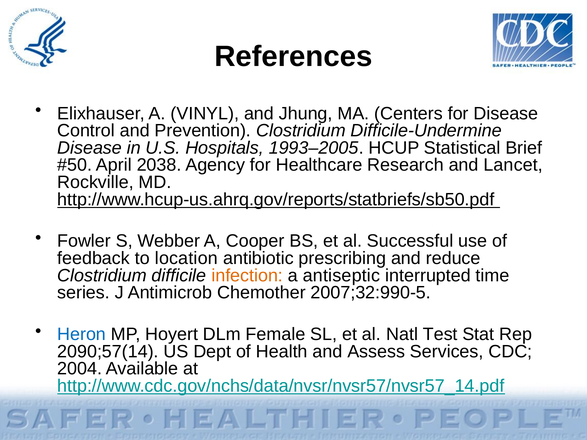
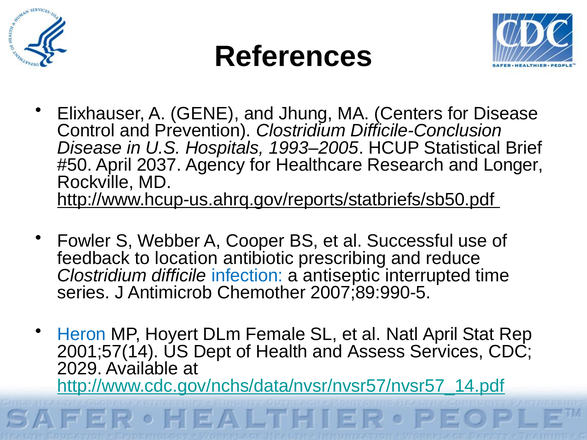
VINYL: VINYL -> GENE (205, 114)
Difficile-Undermine: Difficile-Undermine -> Difficile-Conclusion (426, 131)
2038: 2038 -> 2037 (159, 165)
Lancet: Lancet -> Longer (513, 165)
infection colour: orange -> blue (247, 276)
2007;32:990-5: 2007;32:990-5 -> 2007;89:990-5 (371, 293)
Natl Test: Test -> April (440, 334)
2090;57(14: 2090;57(14 -> 2001;57(14 (108, 352)
2004: 2004 -> 2029 (80, 369)
